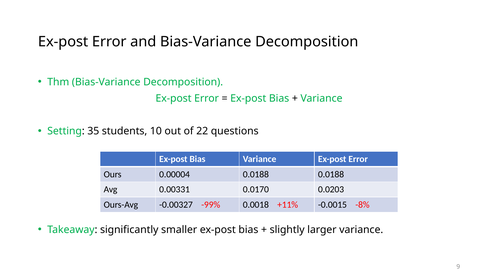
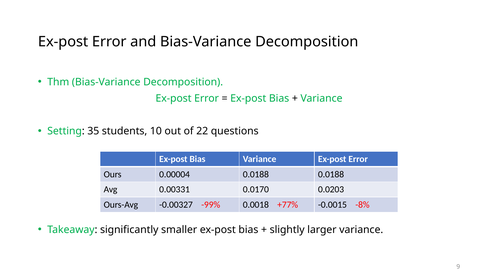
+11%: +11% -> +77% (288, 205)
